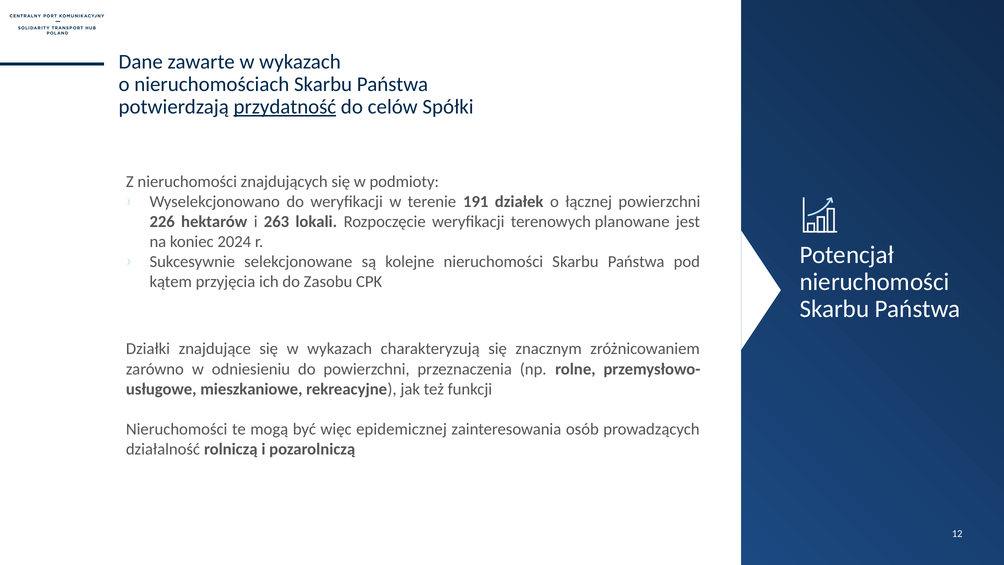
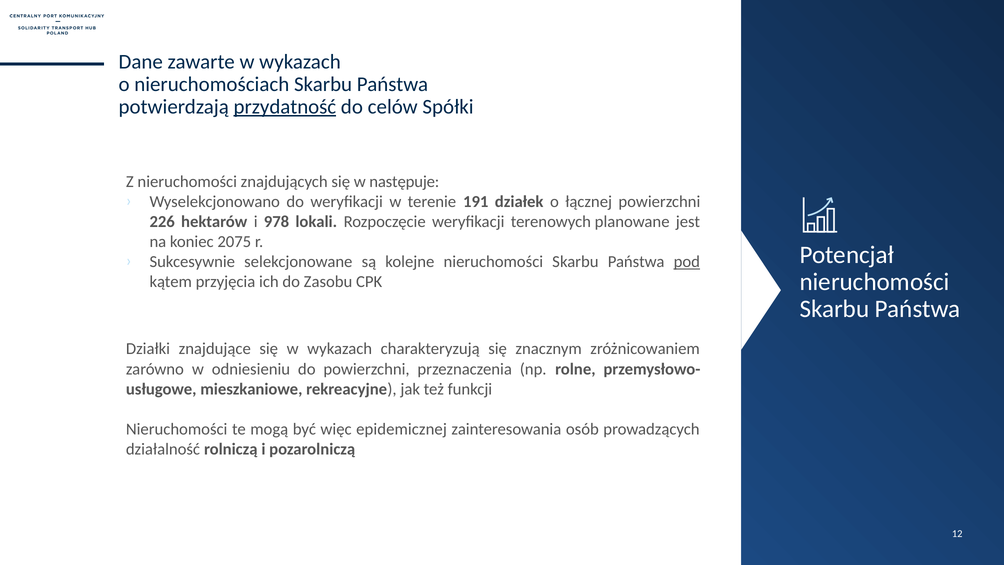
podmioty: podmioty -> następuje (404, 181)
263: 263 -> 978 (277, 222)
2024: 2024 -> 2075 (234, 242)
pod underline: none -> present (687, 262)
